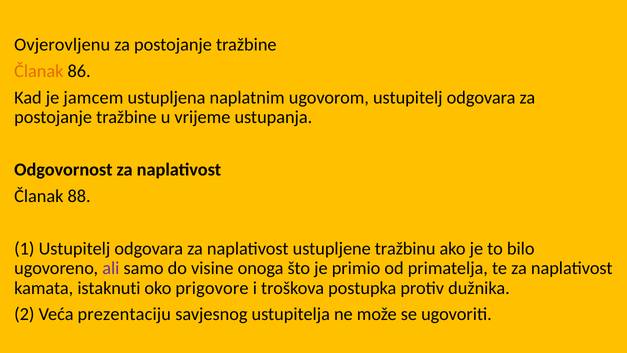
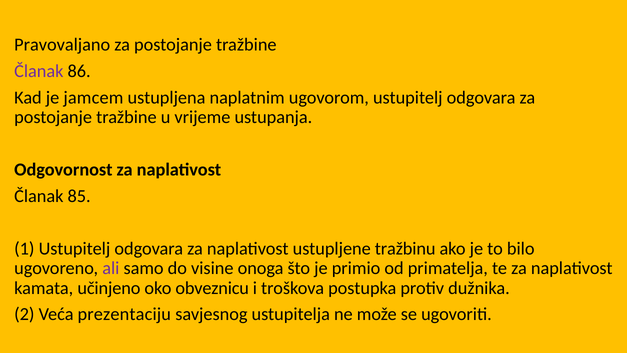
Ovjerovljenu: Ovjerovljenu -> Pravovaljano (62, 45)
Članak colour: orange -> purple (39, 71)
88: 88 -> 85 (79, 196)
istaknuti: istaknuti -> učinjeno (109, 288)
prigovore: prigovore -> obveznicu (212, 288)
